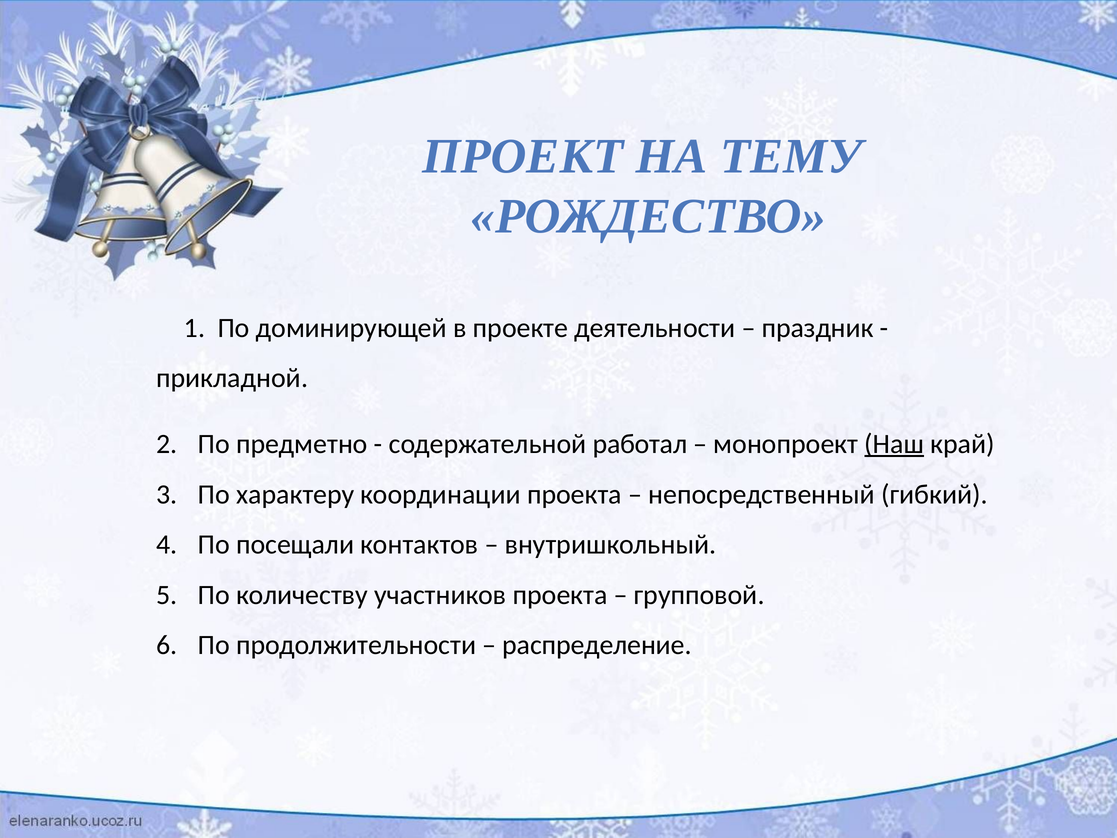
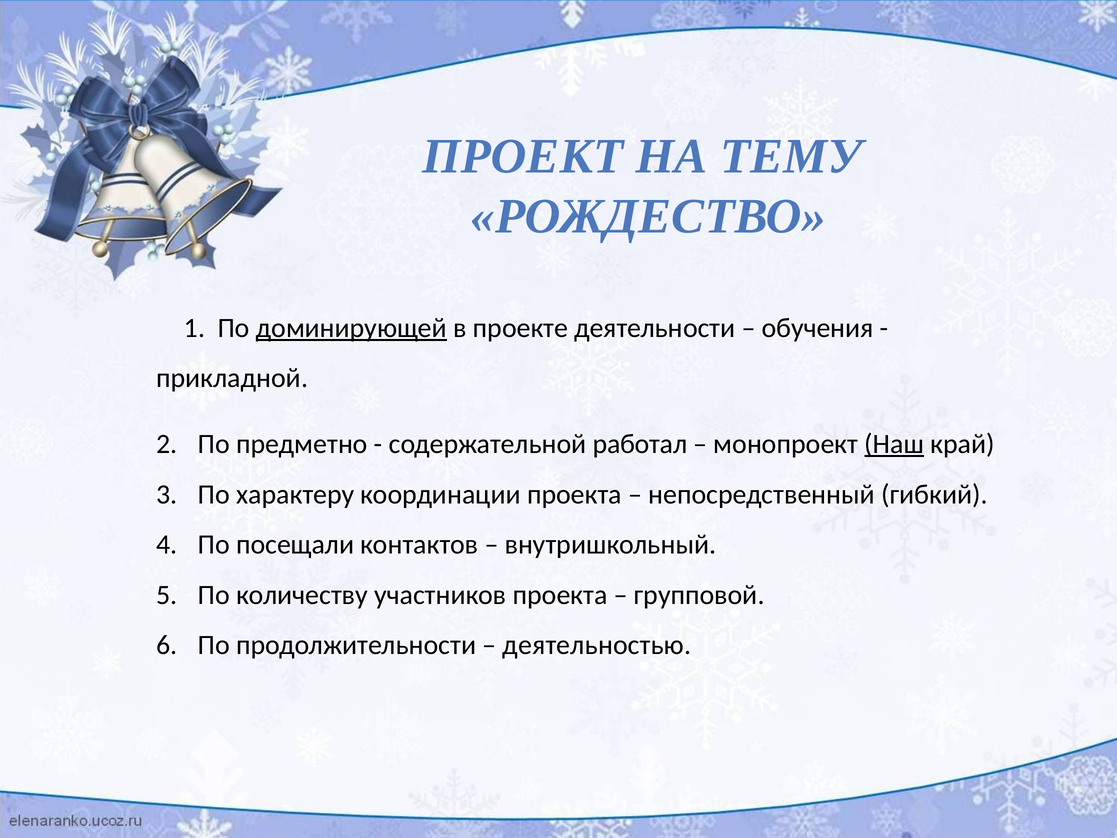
доминирующей underline: none -> present (351, 328)
праздник: праздник -> обучения (818, 328)
распределение: распределение -> деятельностью (597, 645)
